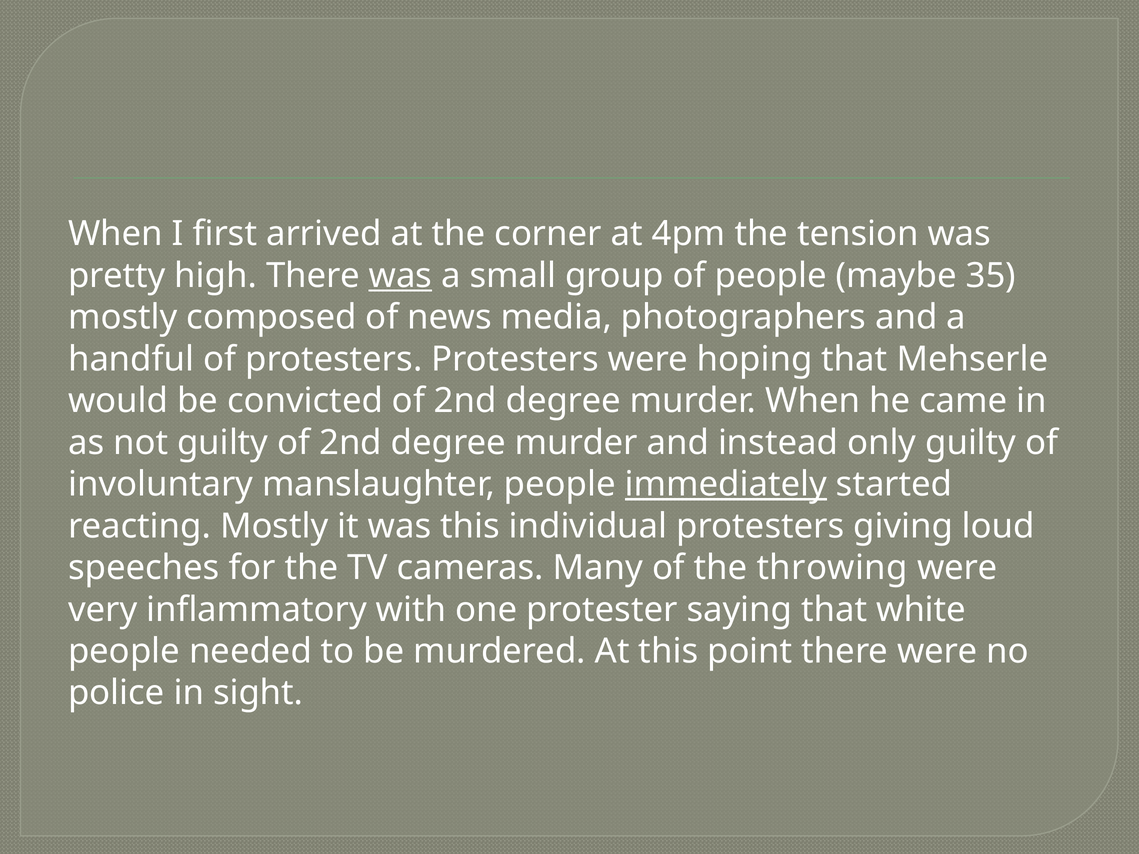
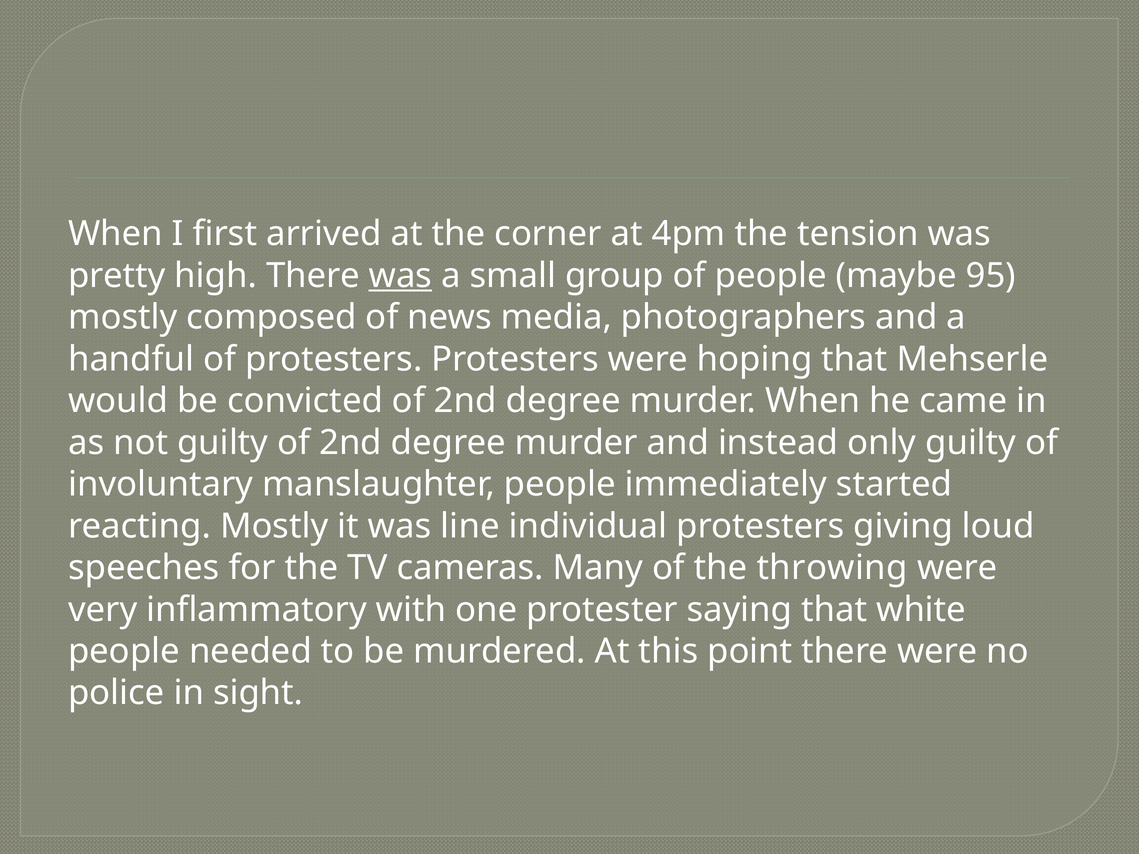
35: 35 -> 95 (991, 276)
immediately underline: present -> none (726, 484)
was this: this -> line (470, 526)
